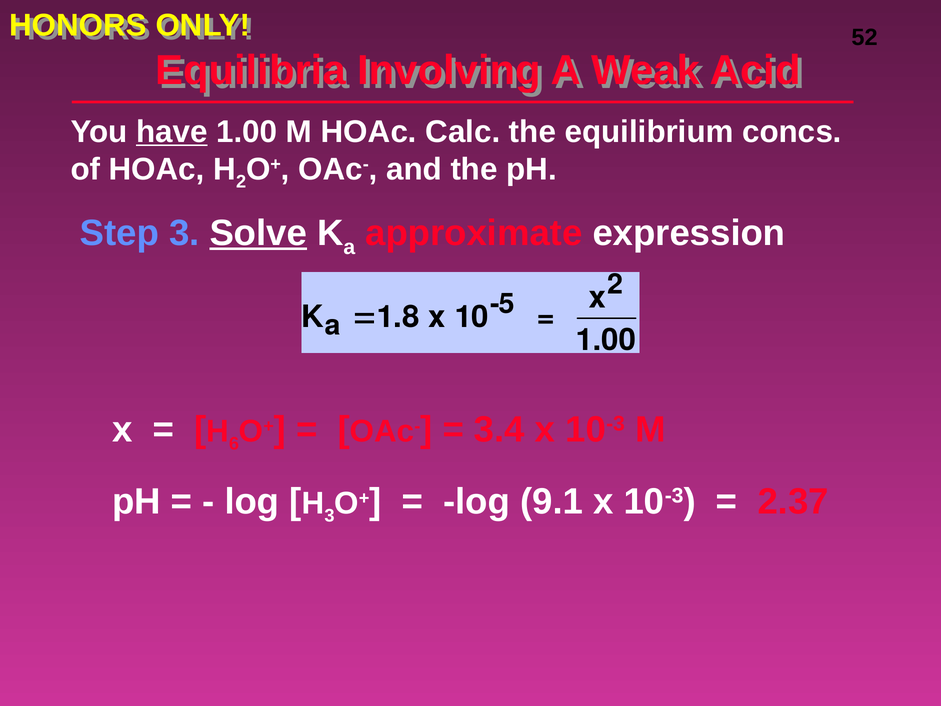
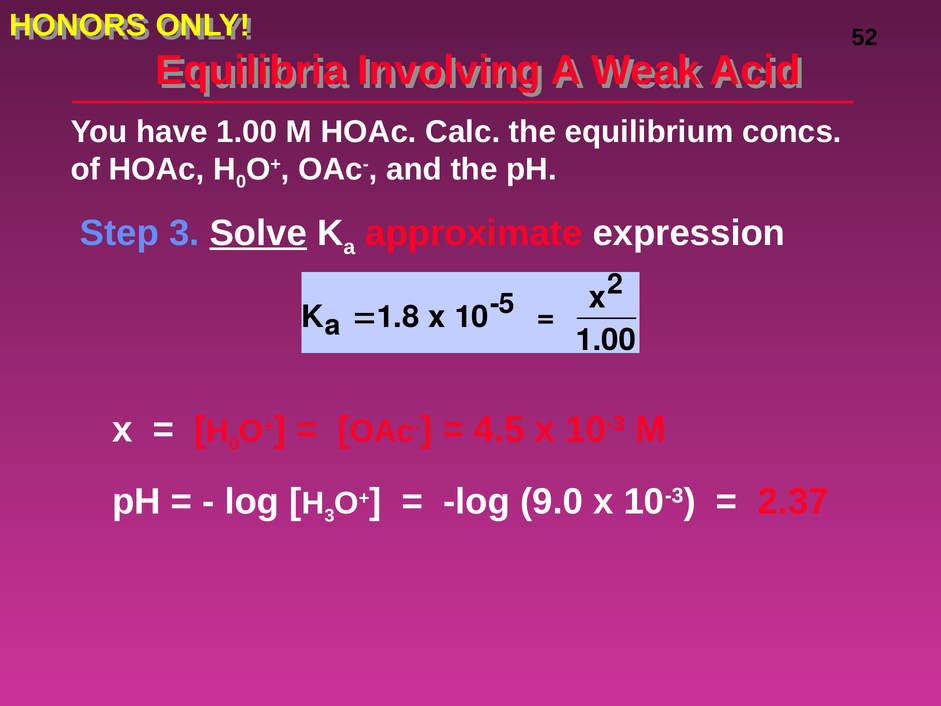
have underline: present -> none (172, 132)
2: 2 -> 0 (241, 182)
6: 6 -> 0 (234, 443)
3.4: 3.4 -> 4.5 (499, 430)
9.1: 9.1 -> 9.0 (552, 502)
